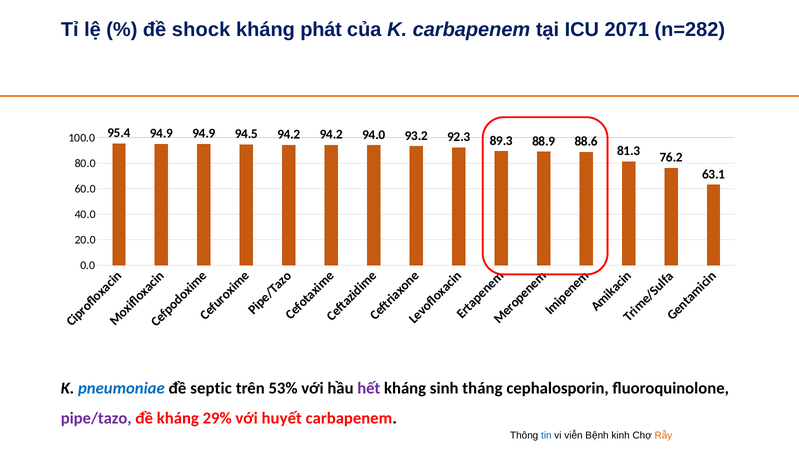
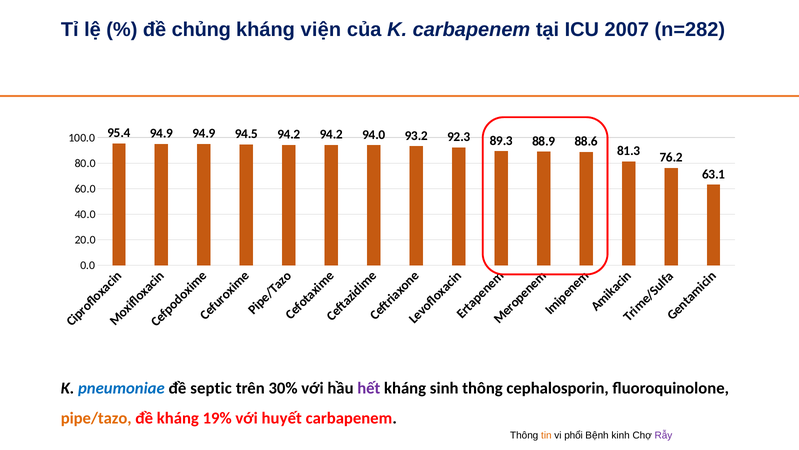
shock: shock -> chủng (201, 30)
phát: phát -> viện (321, 30)
2071: 2071 -> 2007 (627, 30)
53%: 53% -> 30% (283, 388)
sinh tháng: tháng -> thông (483, 388)
pipe/tazo colour: purple -> orange (96, 418)
29%: 29% -> 19% (217, 418)
tin colour: blue -> orange (546, 435)
viễn: viễn -> phổi (574, 435)
Rẫy colour: orange -> purple (663, 435)
